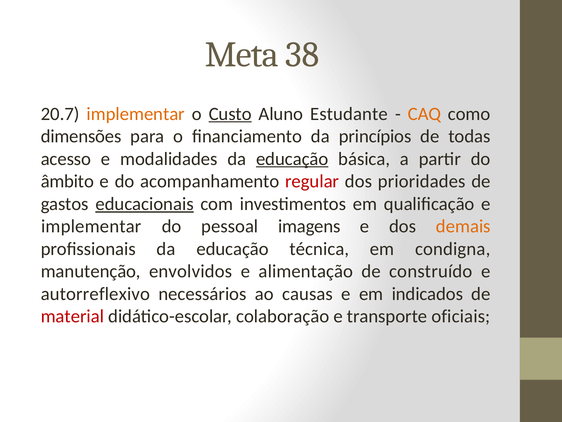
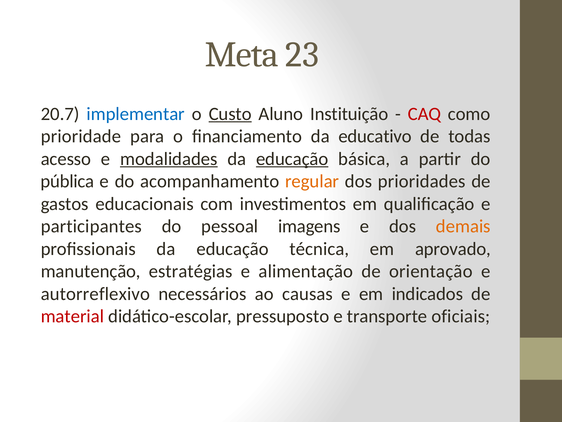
38: 38 -> 23 (302, 55)
implementar colour: orange -> blue (136, 114)
Estudante: Estudante -> Instituição (349, 114)
CAQ colour: orange -> red (424, 114)
dimensões: dimensões -> prioridade (81, 136)
princípios: princípios -> educativo (375, 136)
modalidades underline: none -> present (169, 159)
âmbito: âmbito -> pública (67, 181)
regular colour: red -> orange (312, 181)
educacionais underline: present -> none (145, 204)
implementar: implementar -> participantes (91, 226)
condigna: condigna -> aprovado (453, 249)
envolvidos: envolvidos -> estratégias (191, 271)
construído: construído -> orientação (431, 271)
colaboração: colaboração -> pressuposto (283, 316)
